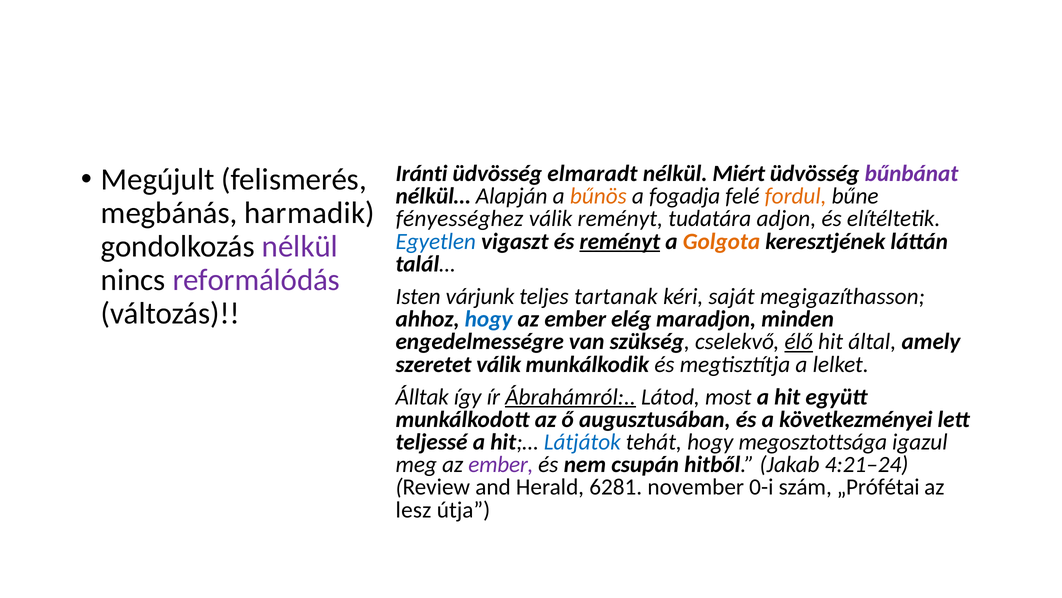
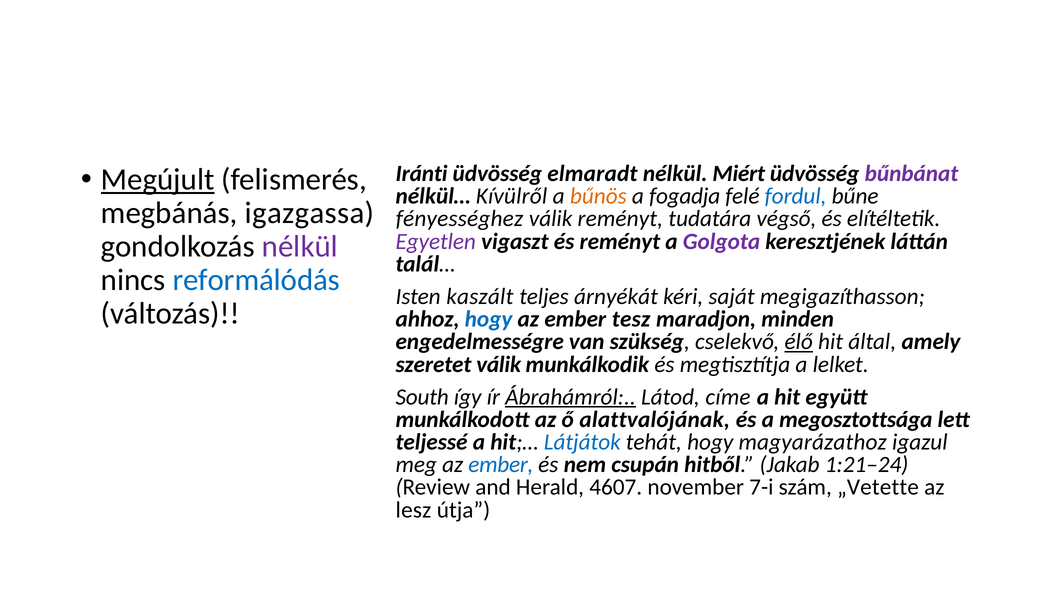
Megújult underline: none -> present (158, 179)
Alapján: Alapján -> Kívülről (512, 196)
fordul colour: orange -> blue (796, 196)
harmadik: harmadik -> igazgassa (310, 213)
adjon: adjon -> végső (786, 219)
Egyetlen colour: blue -> purple (436, 241)
reményt underline: present -> none (620, 241)
Golgota colour: orange -> purple (721, 241)
reformálódás colour: purple -> blue (256, 280)
várjunk: várjunk -> kaszált (480, 296)
tartanak: tartanak -> árnyékát (616, 296)
elég: elég -> tesz (631, 319)
Álltak: Álltak -> South (422, 396)
most: most -> címe (728, 396)
augusztusában: augusztusában -> alattvalójának (655, 419)
következményei: következményei -> megosztottsága (856, 419)
megosztottsága: megosztottsága -> magyarázathoz (813, 442)
ember colour: purple -> blue (501, 464)
4:21–24: 4:21–24 -> 1:21–24 (867, 464)
6281: 6281 -> 4607 (616, 487)
0-i: 0-i -> 7-i (761, 487)
„Prófétai: „Prófétai -> „Vetette (878, 487)
